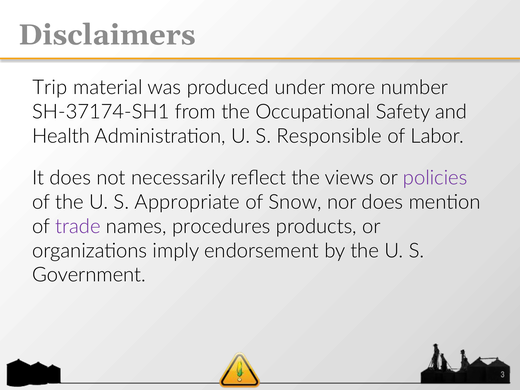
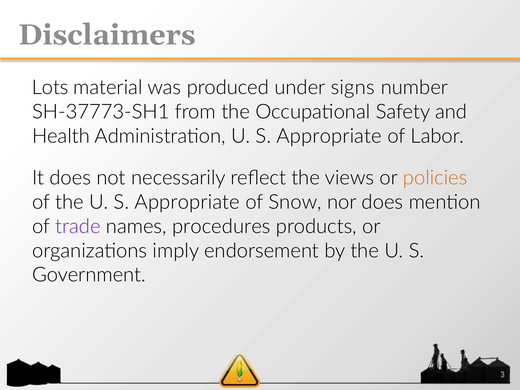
Trip: Trip -> Lots (50, 88)
more: more -> signs (353, 88)
SH-37174-SH1: SH-37174-SH1 -> SH-37773-SH1 (101, 112)
Administration U S Responsible: Responsible -> Appropriate (329, 136)
policies colour: purple -> orange (435, 178)
